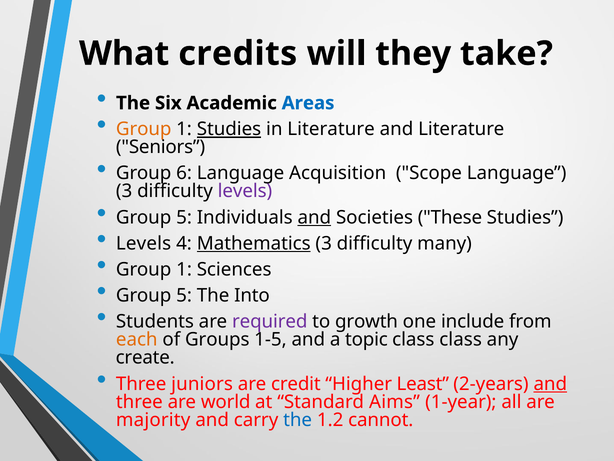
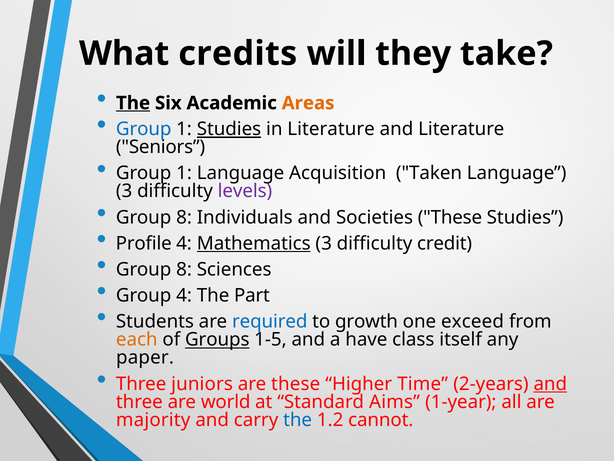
The underline: none -> present (133, 103)
Areas colour: blue -> orange (308, 103)
Group colour: orange -> blue (144, 129)
6: 6 -> 1 (184, 173)
Scope: Scope -> Taken (429, 173)
5: 5 -> 8 (184, 217)
and underline: present -> none (314, 217)
Levels: Levels -> Profile (144, 243)
many: many -> credit (445, 243)
1: 1 -> 8 (184, 269)
5: 5 -> 4 (184, 295)
Into: Into -> Part (252, 295)
required colour: purple -> blue (270, 321)
include: include -> exceed (472, 321)
Groups underline: none -> present (217, 339)
topic: topic -> have (366, 339)
class class: class -> itself (461, 339)
create: create -> paper (145, 357)
are credit: credit -> these (296, 383)
Least: Least -> Time (423, 383)
